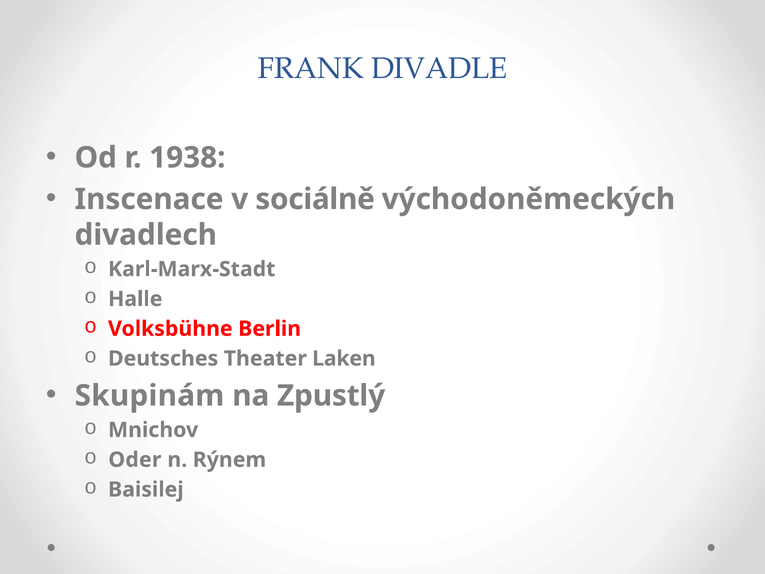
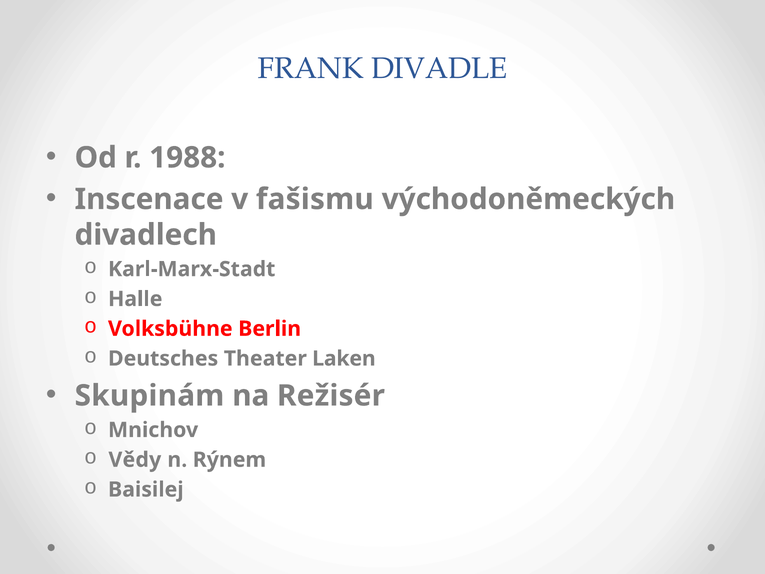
1938: 1938 -> 1988 (187, 158)
sociálně: sociálně -> fašismu (315, 199)
Zpustlý: Zpustlý -> Režisér (331, 396)
Oder: Oder -> Vědy (135, 460)
